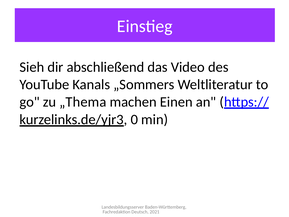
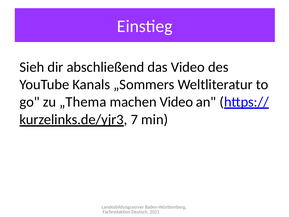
machen Einen: Einen -> Video (176, 102)
0: 0 -> 7 (134, 119)
